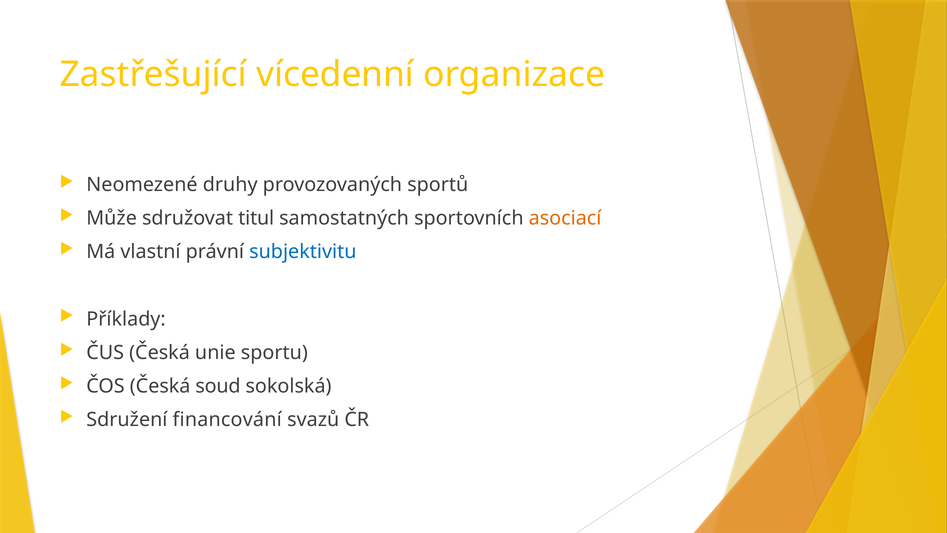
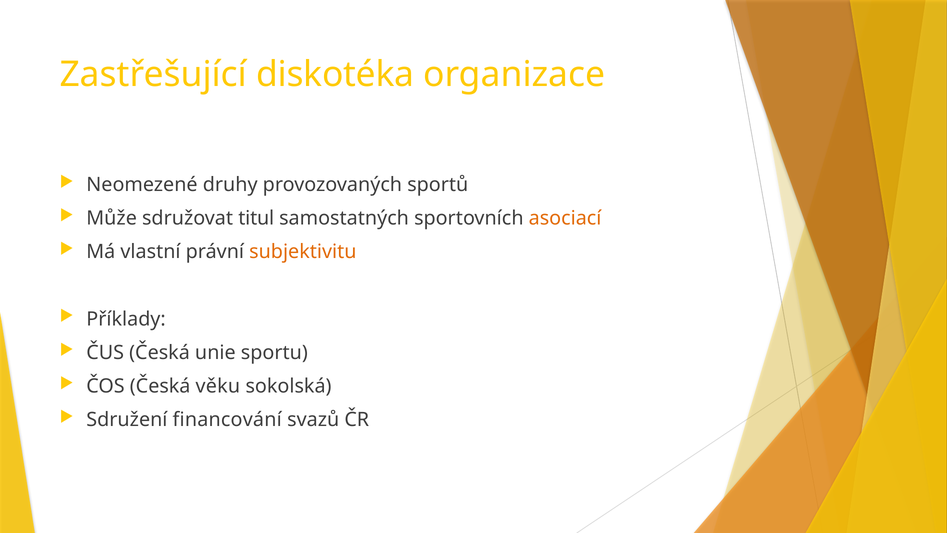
vícedenní: vícedenní -> diskotéka (335, 75)
subjektivitu colour: blue -> orange (303, 252)
soud: soud -> věku (218, 386)
